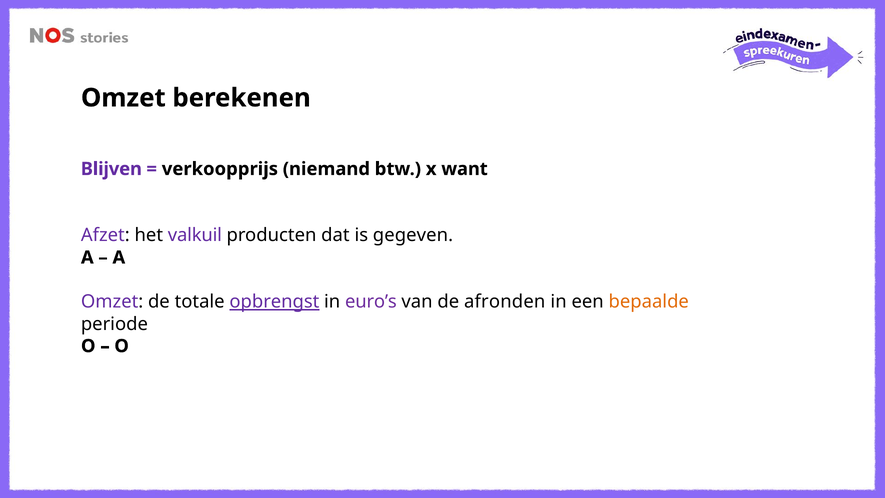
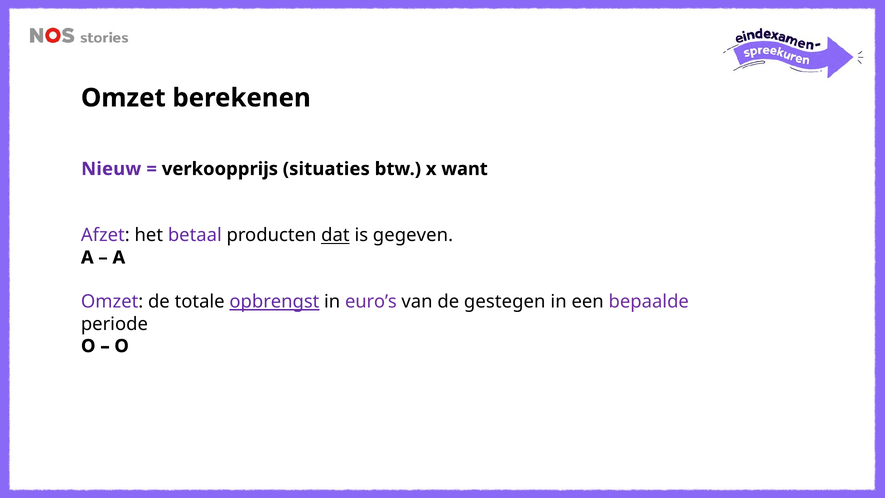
Blijven: Blijven -> Nieuw (111, 169)
niemand: niemand -> situaties (326, 169)
valkuil: valkuil -> betaal (195, 235)
dat underline: none -> present (335, 235)
afronden: afronden -> gestegen (505, 302)
bepaalde colour: orange -> purple (649, 302)
